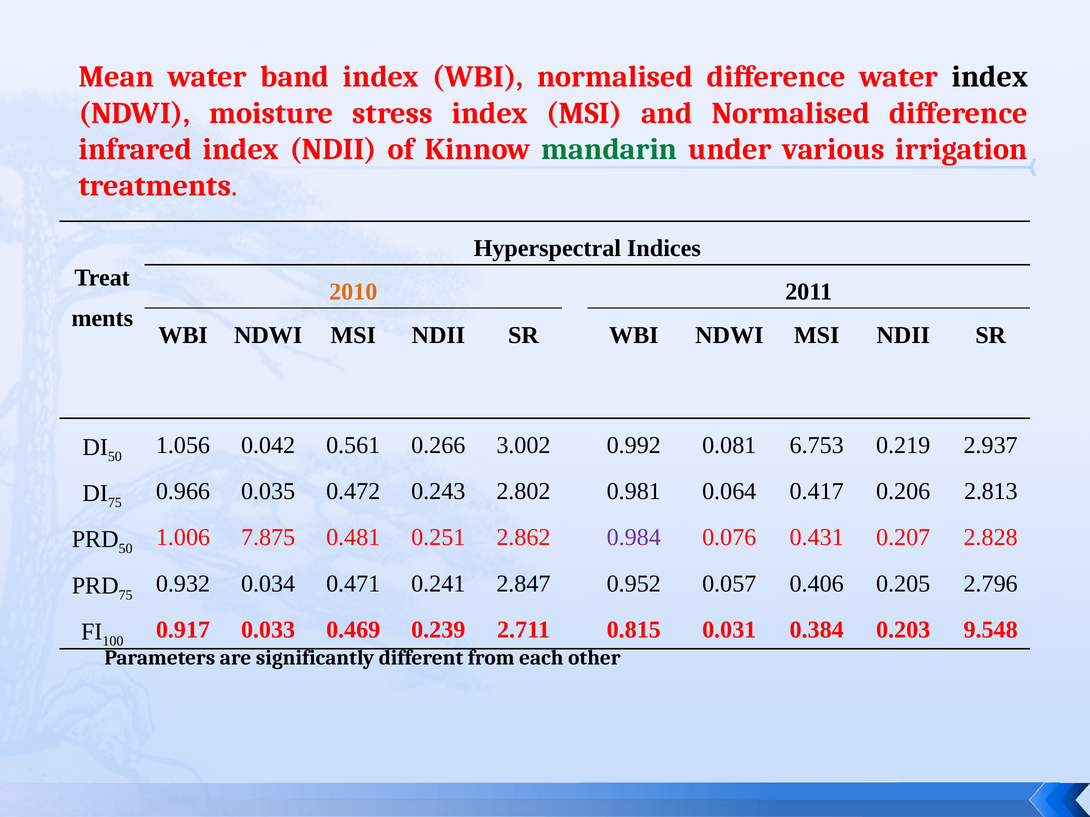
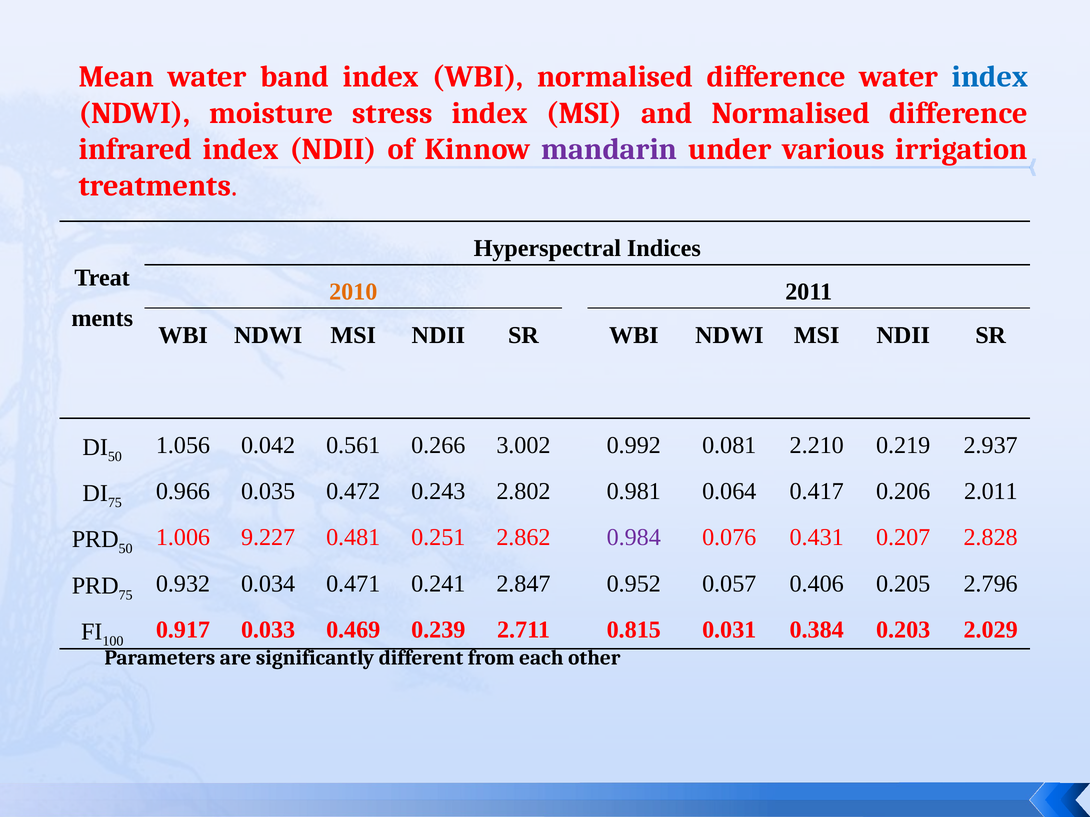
index colour: black -> blue (990, 77)
mandarin colour: green -> purple (609, 149)
6.753: 6.753 -> 2.210 (817, 446)
2.813: 2.813 -> 2.011 (991, 492)
7.875: 7.875 -> 9.227 (268, 538)
9.548: 9.548 -> 2.029 (991, 630)
